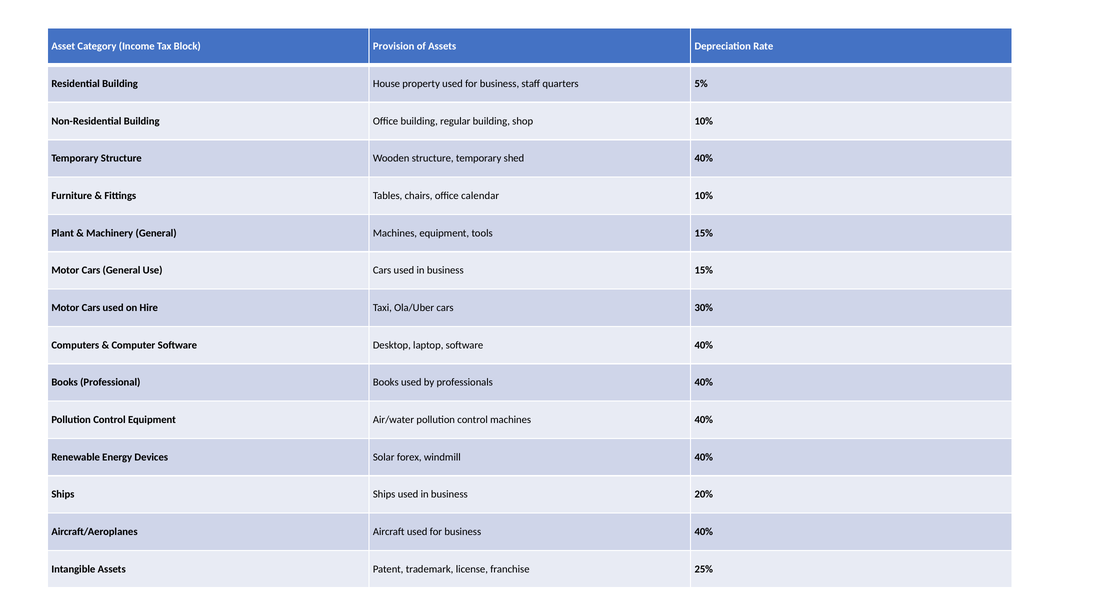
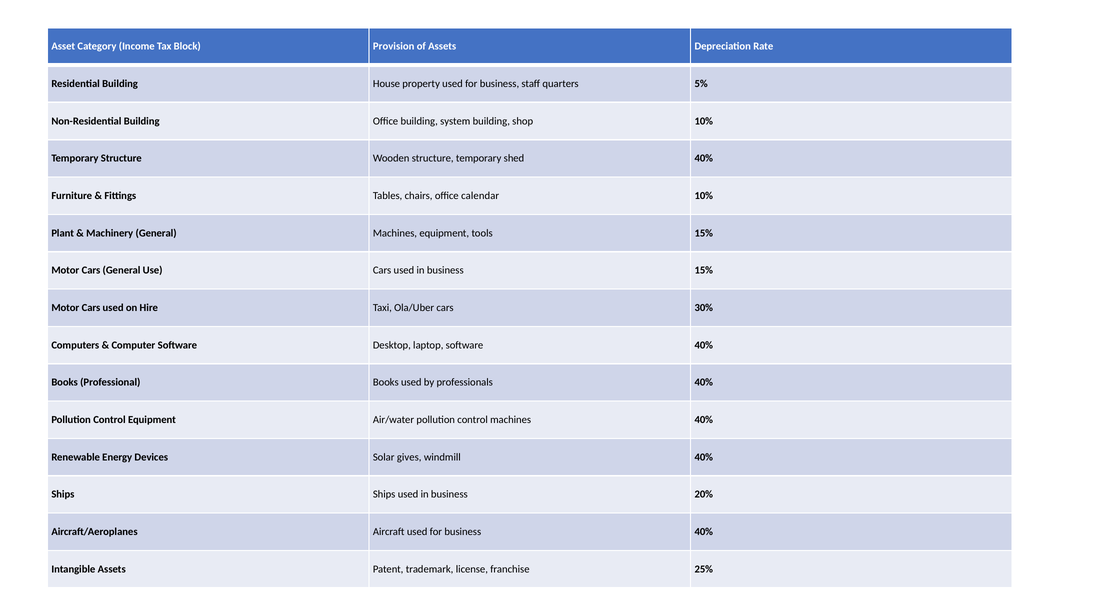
regular: regular -> system (455, 121)
forex: forex -> gives (409, 457)
